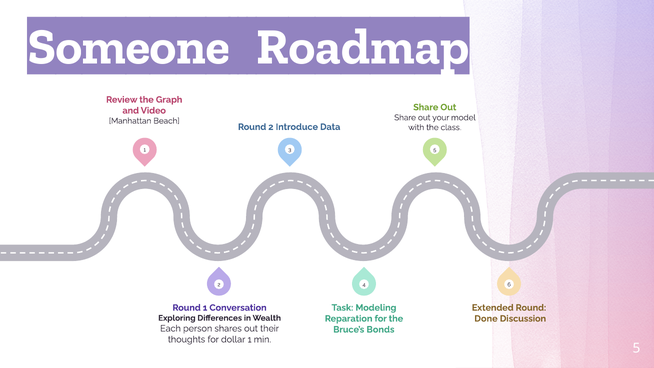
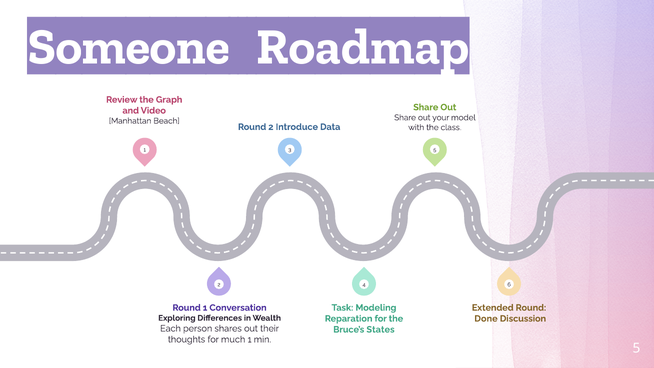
Bonds: Bonds -> States (381, 329)
dollar: dollar -> much (233, 339)
